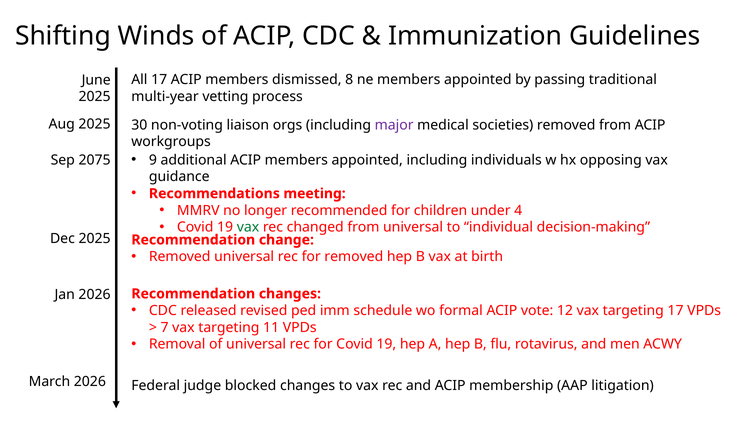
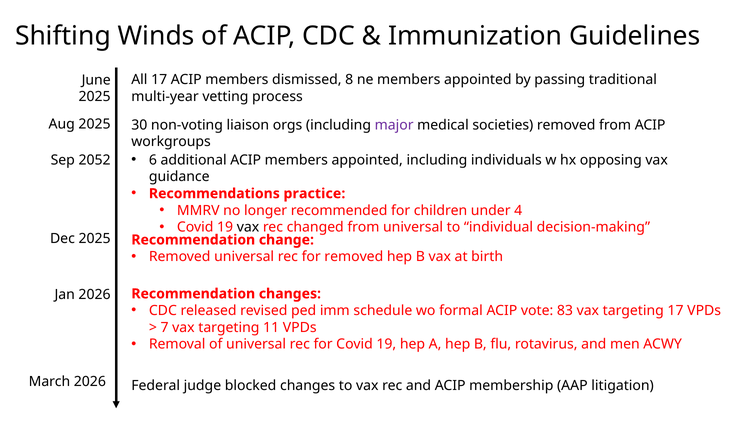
2075: 2075 -> 2052 (95, 160)
9: 9 -> 6 (153, 160)
meeting: meeting -> practice (314, 194)
vax colour: green -> black (248, 227)
12: 12 -> 83 (565, 311)
